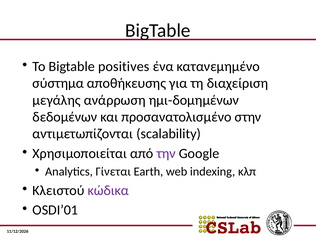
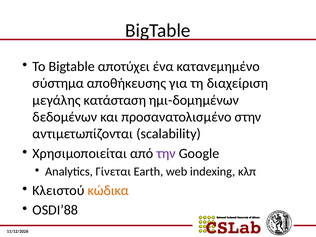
positives: positives -> αποτύχει (124, 66)
ανάρρωση: ανάρρωση -> κατάσταση (115, 100)
κώδικα colour: purple -> orange (108, 190)
OSDI’01: OSDI’01 -> OSDI’88 (55, 210)
